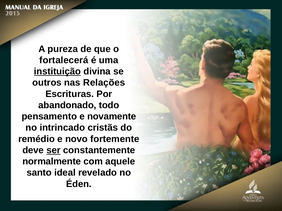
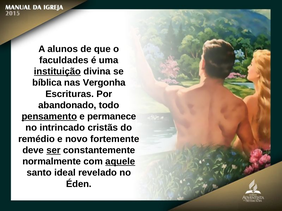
pureza: pureza -> alunos (63, 49)
fortalecerá: fortalecerá -> faculdades (64, 60)
outros: outros -> bíblica (47, 83)
Relações: Relações -> Vergonha (104, 83)
pensamento underline: none -> present (49, 117)
novamente: novamente -> permanece (112, 117)
aquele underline: none -> present (120, 162)
